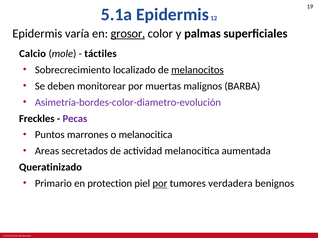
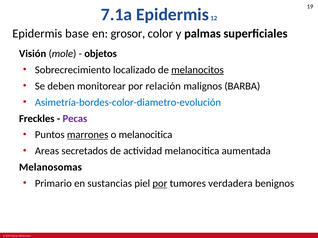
5.1a: 5.1a -> 7.1a (117, 14)
varía: varía -> base (77, 34)
grosor underline: present -> none (128, 34)
Calcio: Calcio -> Visión (33, 54)
táctiles: táctiles -> objetos (101, 54)
muertas: muertas -> relación (163, 86)
Asimetría-bordes-color-diametro-evolución colour: purple -> blue (128, 103)
marrones underline: none -> present (88, 135)
Queratinizado: Queratinizado -> Melanosomas (50, 168)
protection: protection -> sustancias (110, 184)
